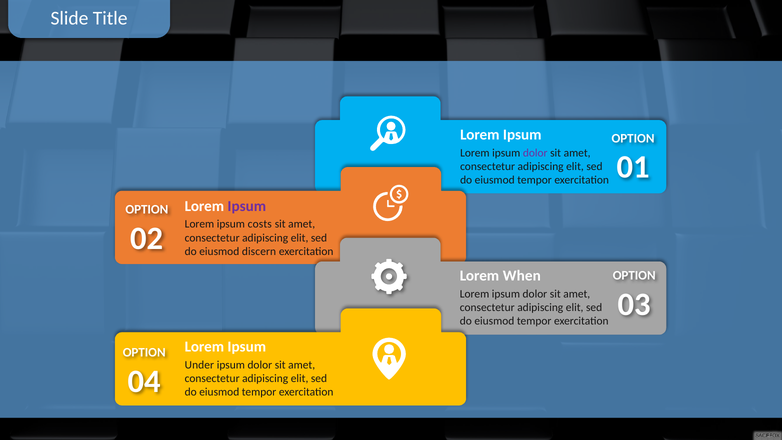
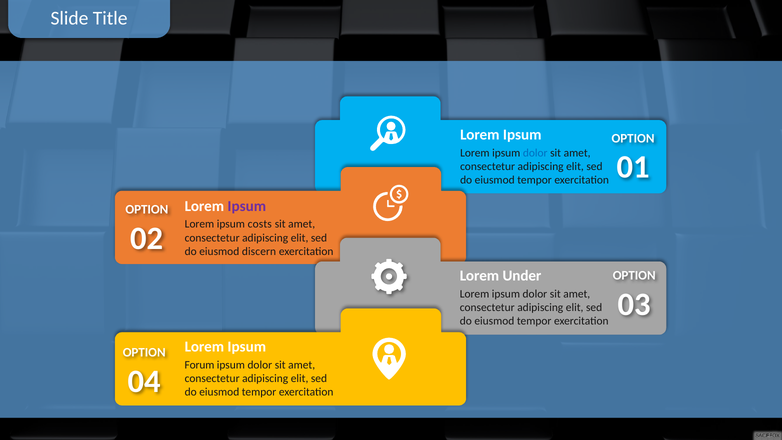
dolor colour: purple -> blue (535, 153)
When: When -> Under (522, 276)
Under: Under -> Forum (199, 365)
